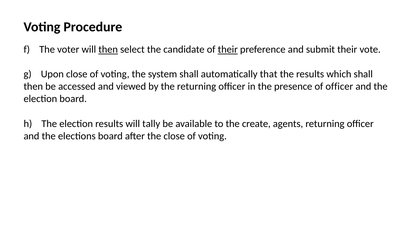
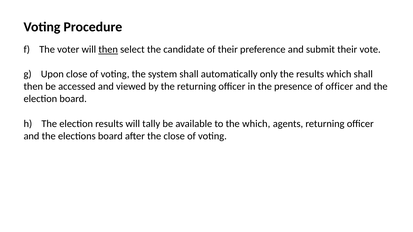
their underline: present -> none (228, 49)
that: that -> only (269, 74)
the create: create -> which (256, 124)
